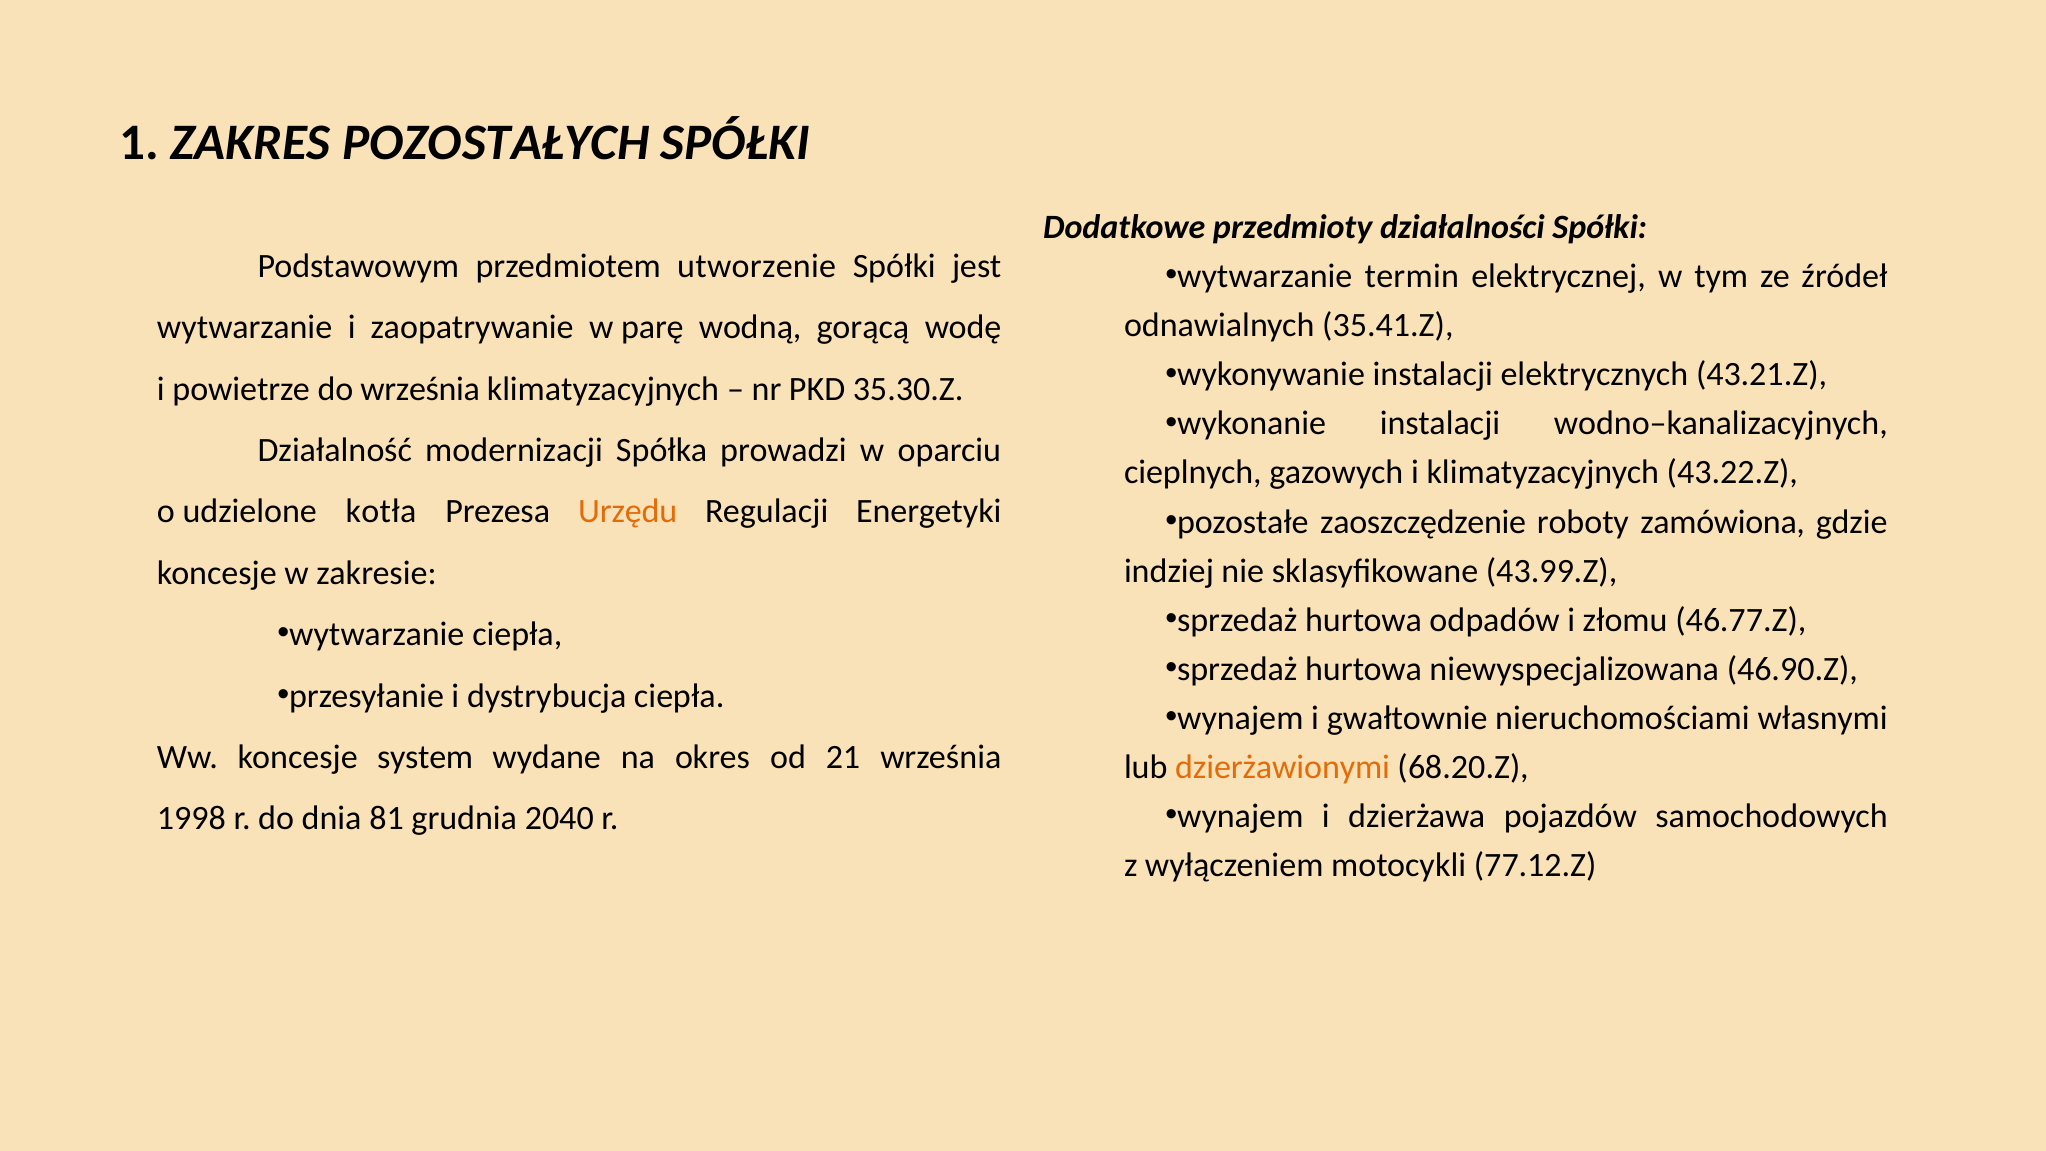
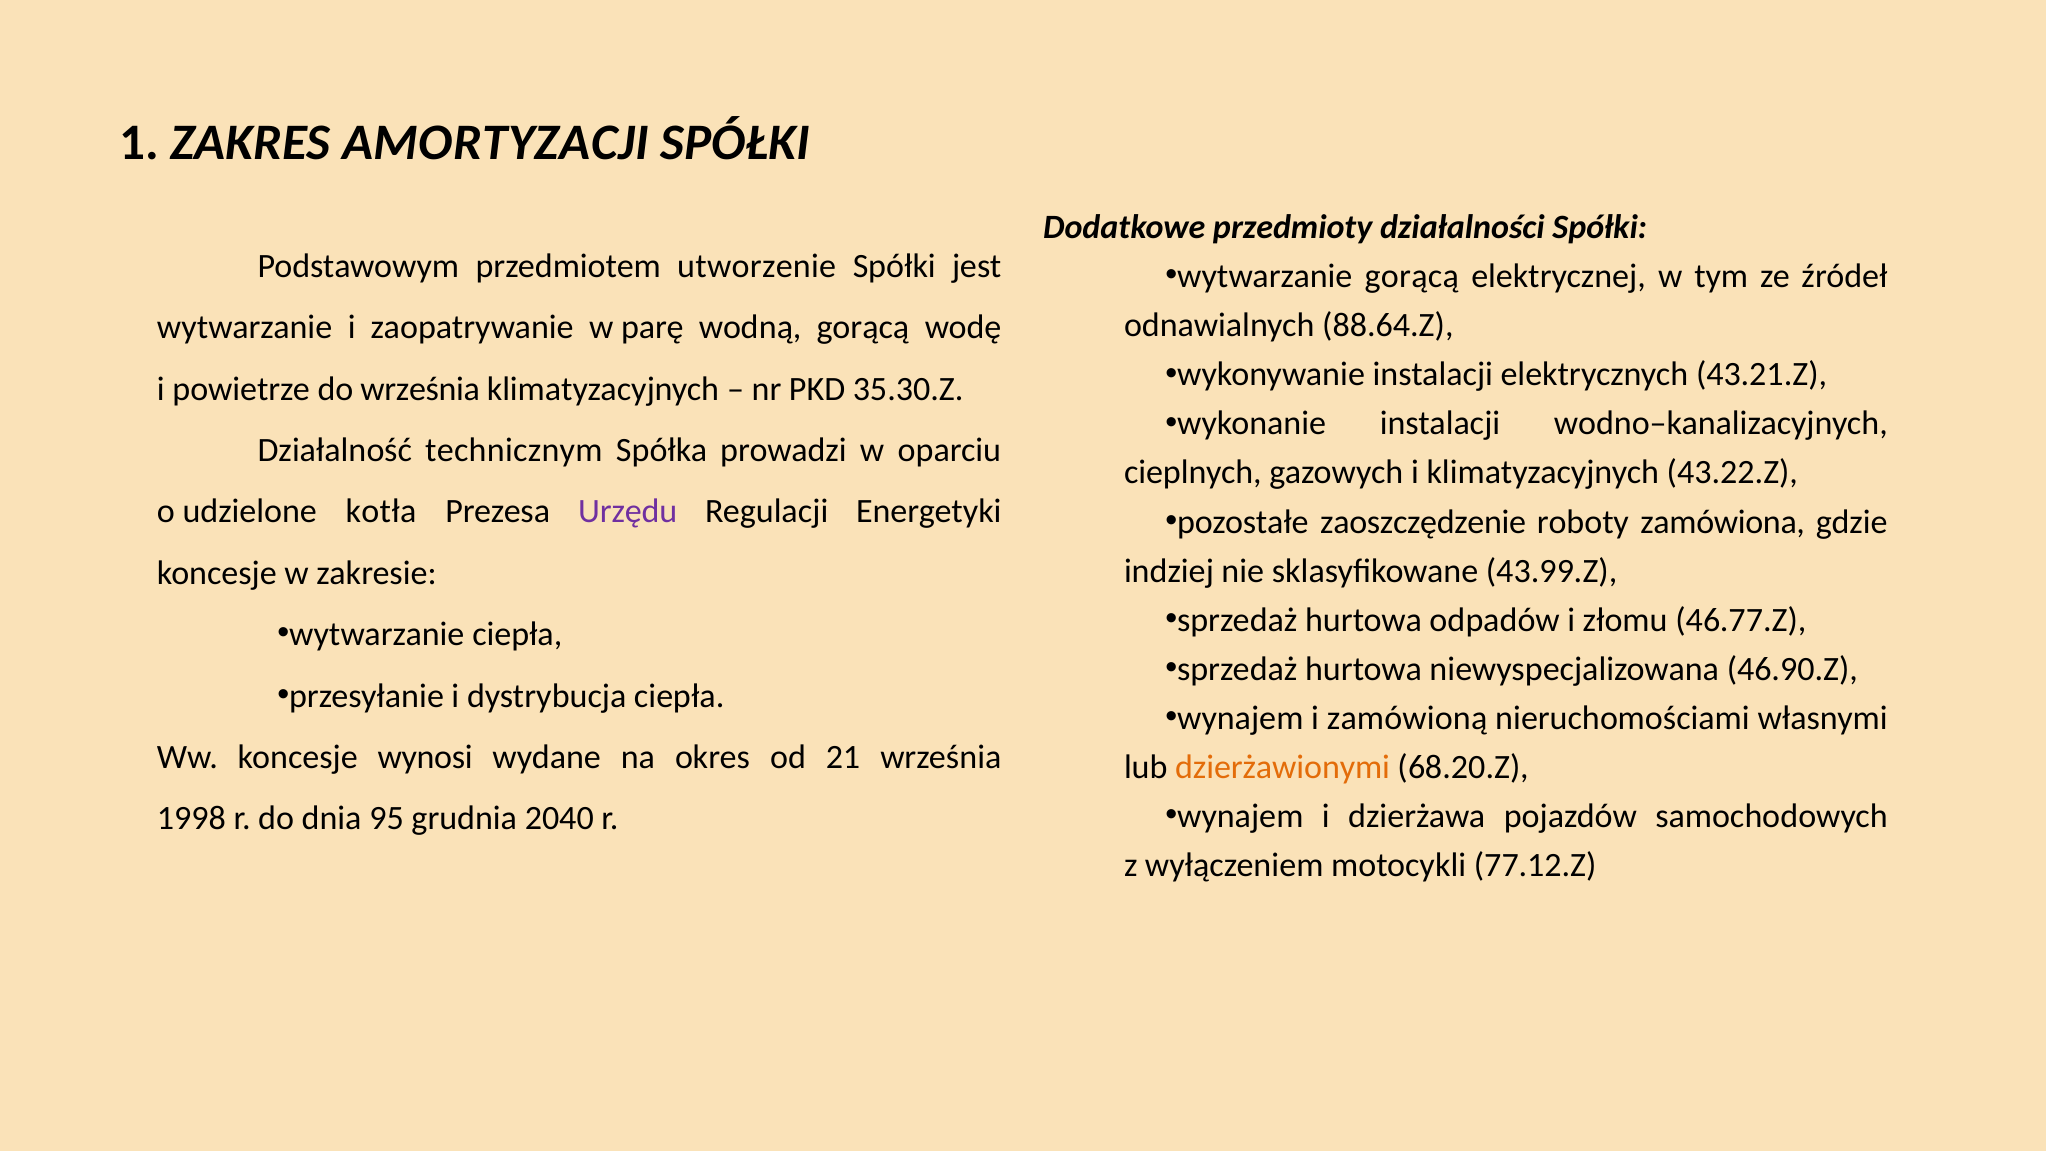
POZOSTAŁYCH: POZOSTAŁYCH -> AMORTYZACJI (496, 143)
wytwarzanie termin: termin -> gorącą (1412, 276)
35.41.Z: 35.41.Z -> 88.64.Z (1388, 326)
modernizacji: modernizacji -> technicznym (514, 450)
Urzędu colour: orange -> purple (628, 512)
gwałtownie: gwałtownie -> zamówioną (1407, 718)
system: system -> wynosi (425, 757)
81: 81 -> 95 (387, 819)
